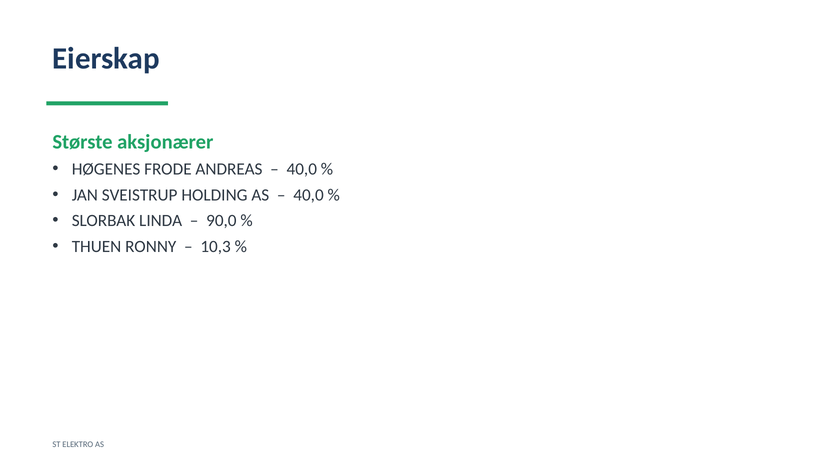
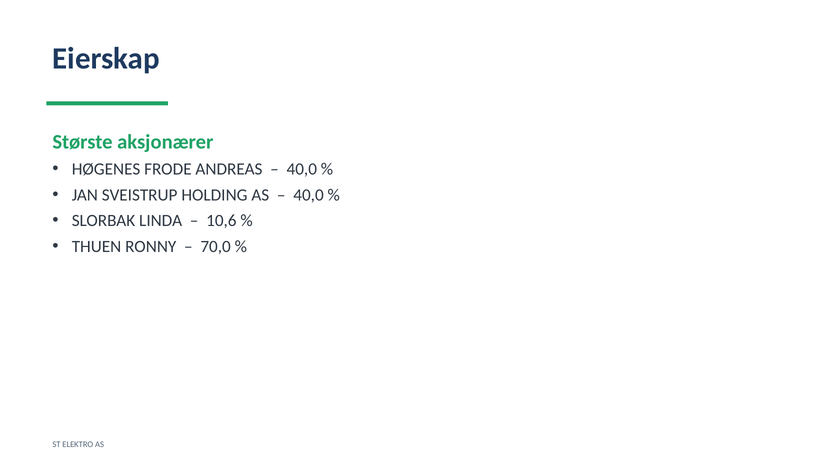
90,0: 90,0 -> 10,6 (221, 221)
10,3: 10,3 -> 70,0 (216, 247)
